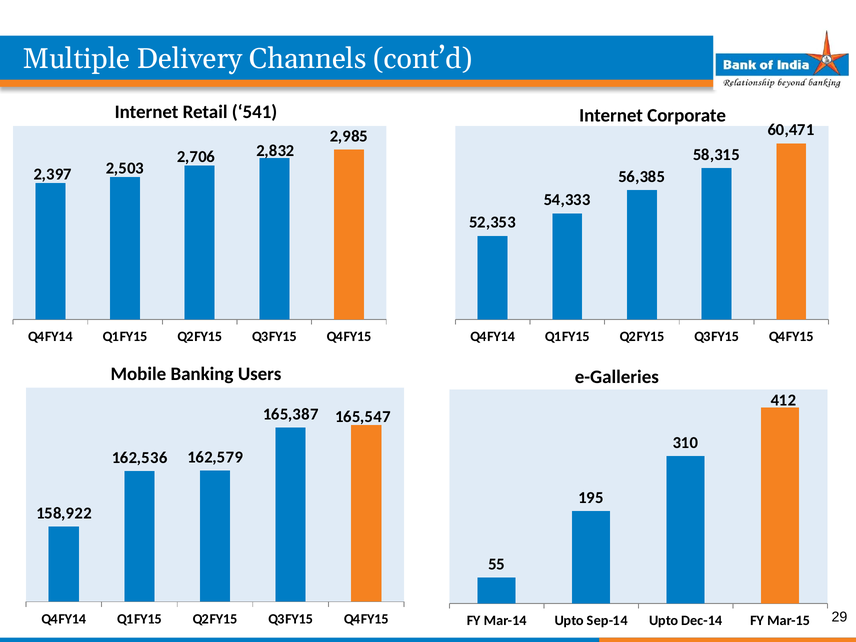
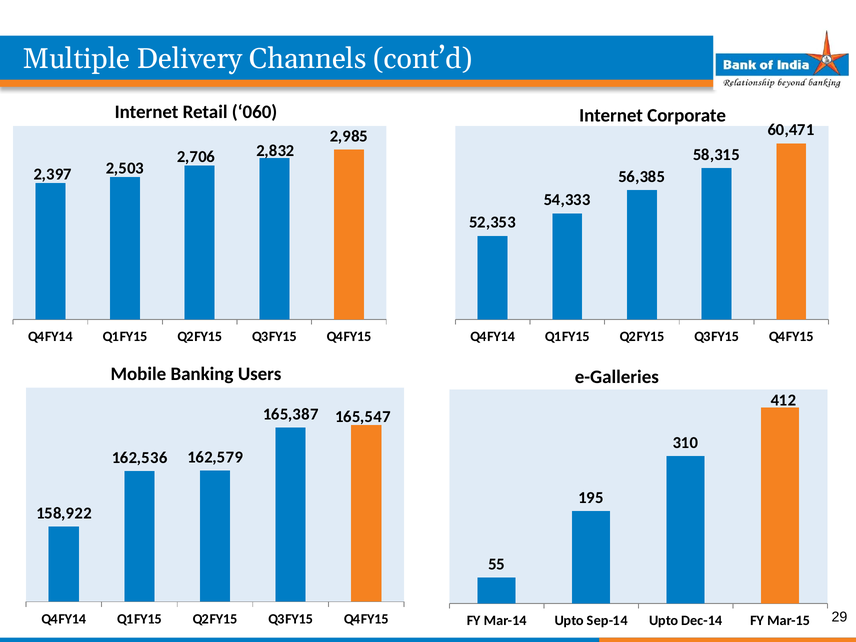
541: 541 -> 060 (255, 112)
